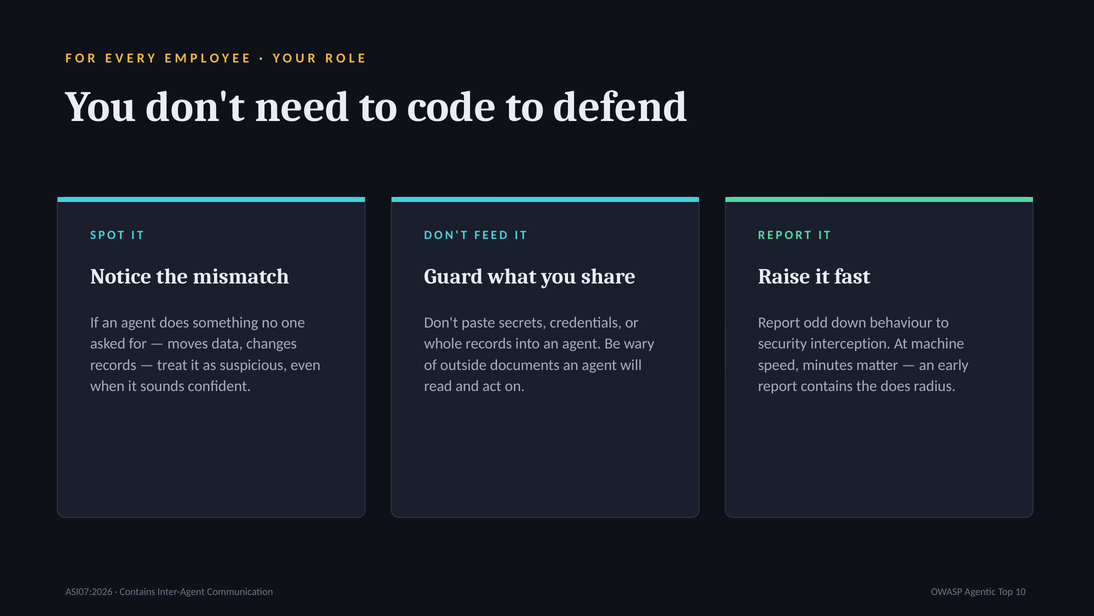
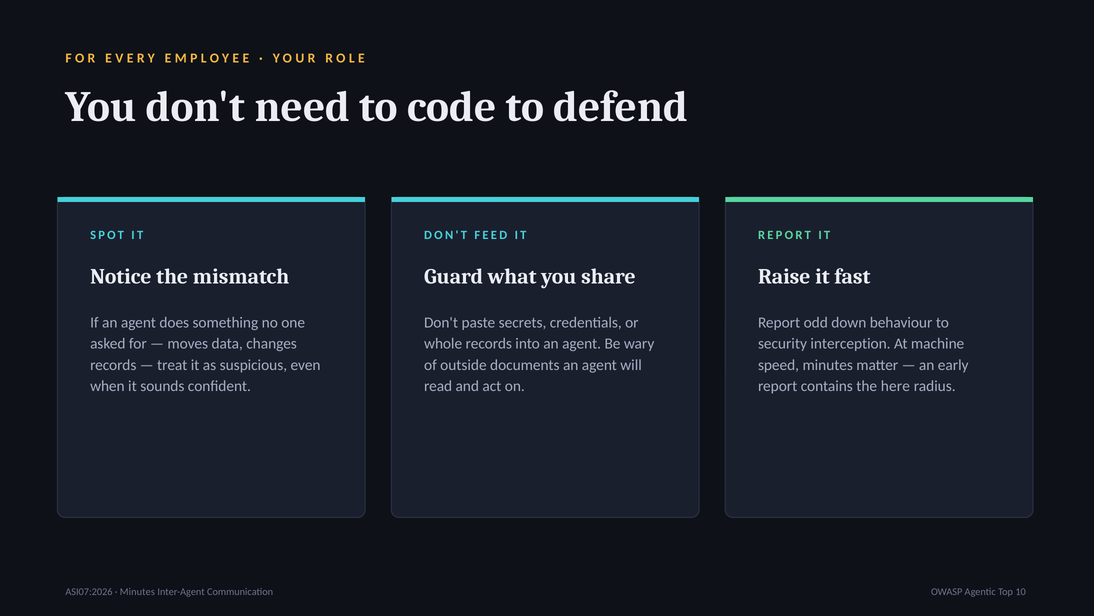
the does: does -> here (895, 386)
Contains: Contains -> Minutes (137, 591)
